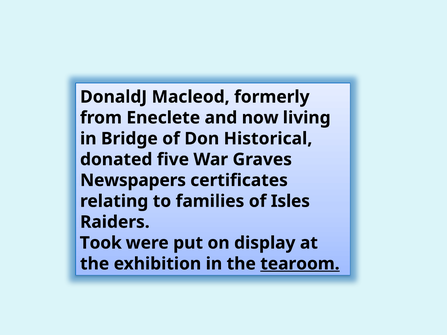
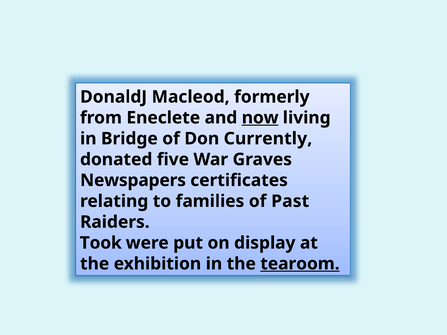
now underline: none -> present (260, 118)
Historical: Historical -> Currently (268, 139)
Isles: Isles -> Past (290, 201)
